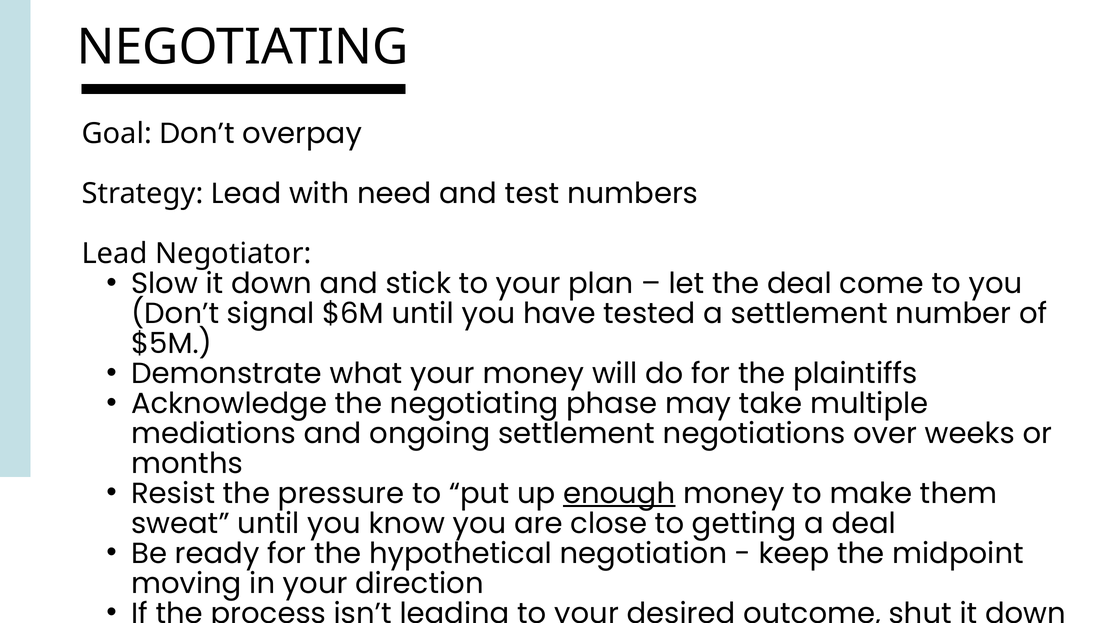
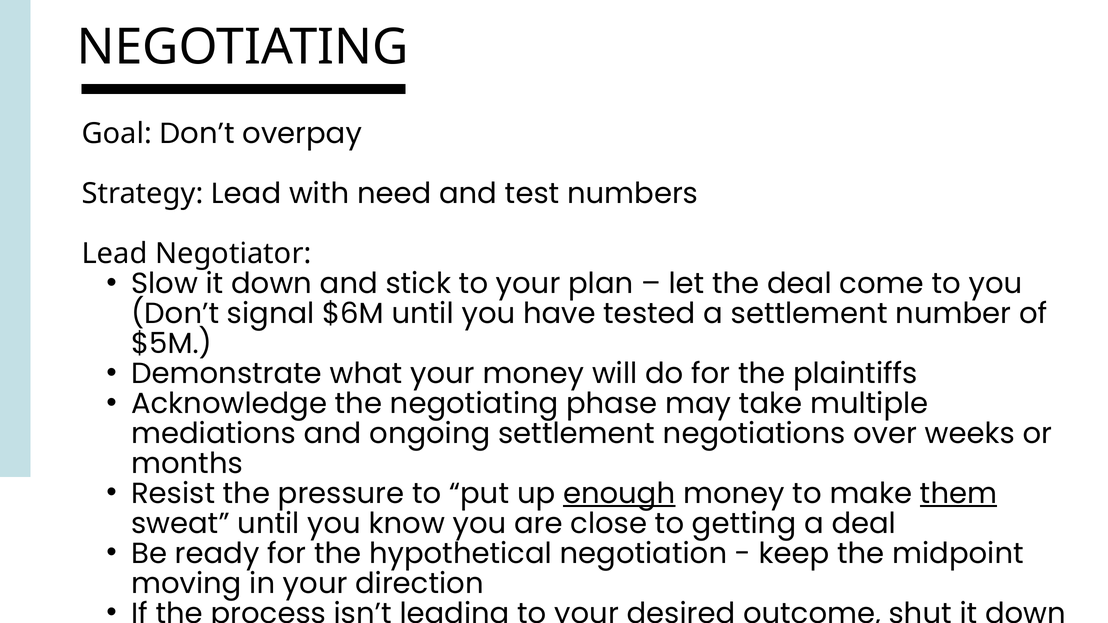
them underline: none -> present (959, 494)
